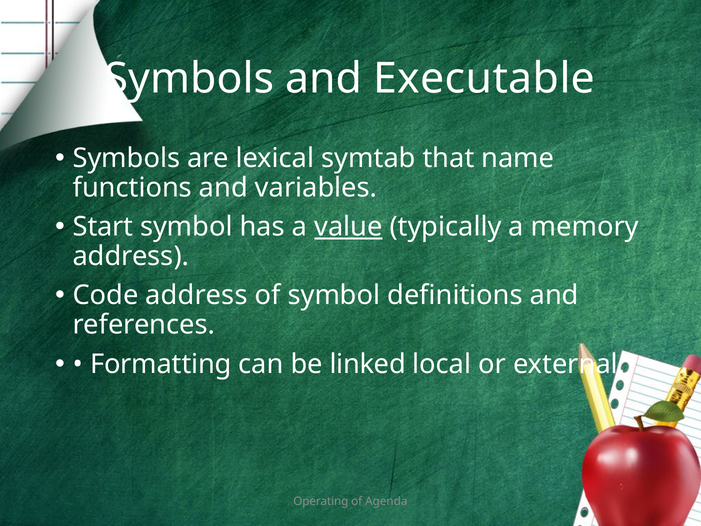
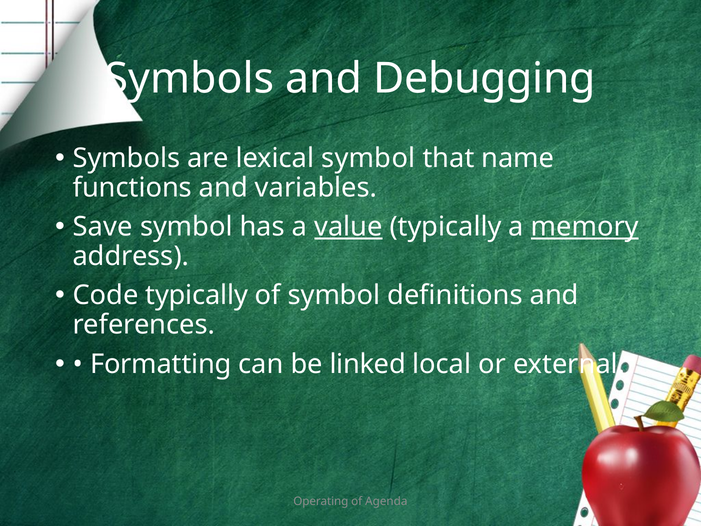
Executable: Executable -> Debugging (484, 79)
lexical symtab: symtab -> symbol (368, 158)
Start: Start -> Save (103, 227)
memory underline: none -> present (585, 227)
Code address: address -> typically (197, 295)
